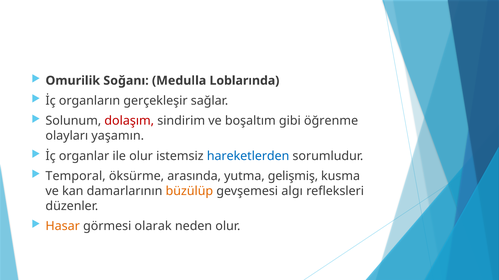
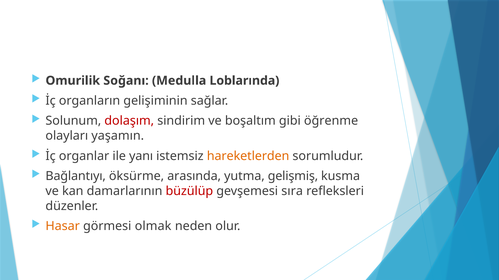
gerçekleşir: gerçekleşir -> gelişiminin (155, 101)
ile olur: olur -> yanı (141, 156)
hareketlerden colour: blue -> orange (248, 156)
Temporal: Temporal -> Bağlantıyı (76, 176)
büzülüp colour: orange -> red (189, 191)
algı: algı -> sıra (292, 191)
olarak: olarak -> olmak (153, 227)
